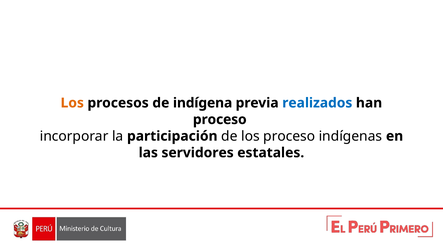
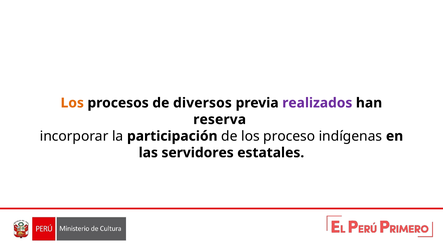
indígena: indígena -> diversos (202, 103)
realizados colour: blue -> purple (317, 103)
proceso: proceso -> reserva (220, 120)
